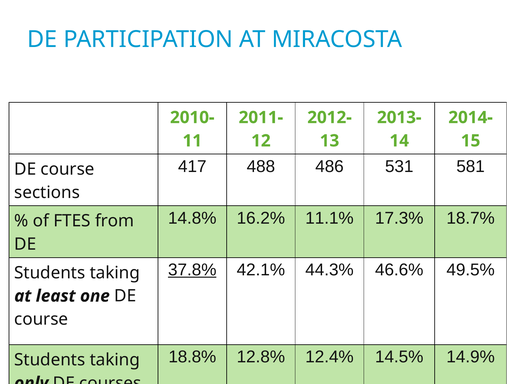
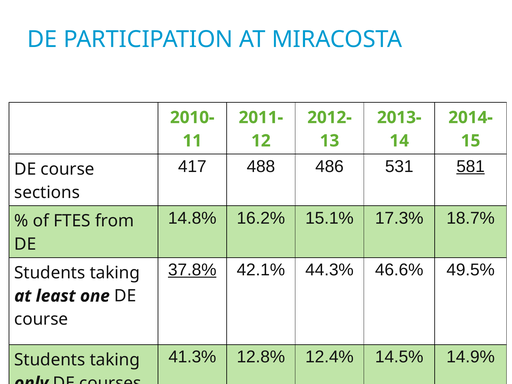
581 underline: none -> present (471, 166)
11.1%: 11.1% -> 15.1% (329, 218)
18.8%: 18.8% -> 41.3% (192, 357)
